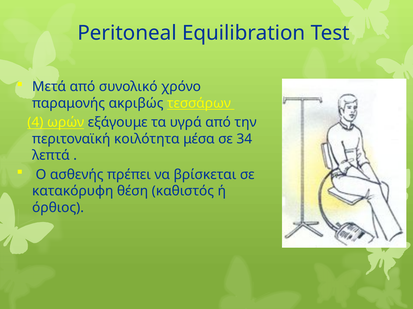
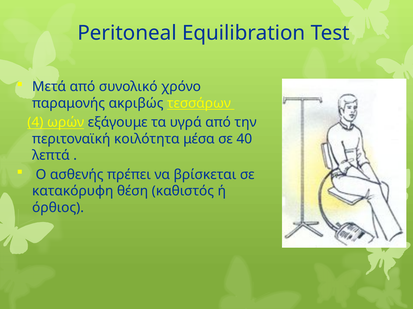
34: 34 -> 40 (244, 139)
